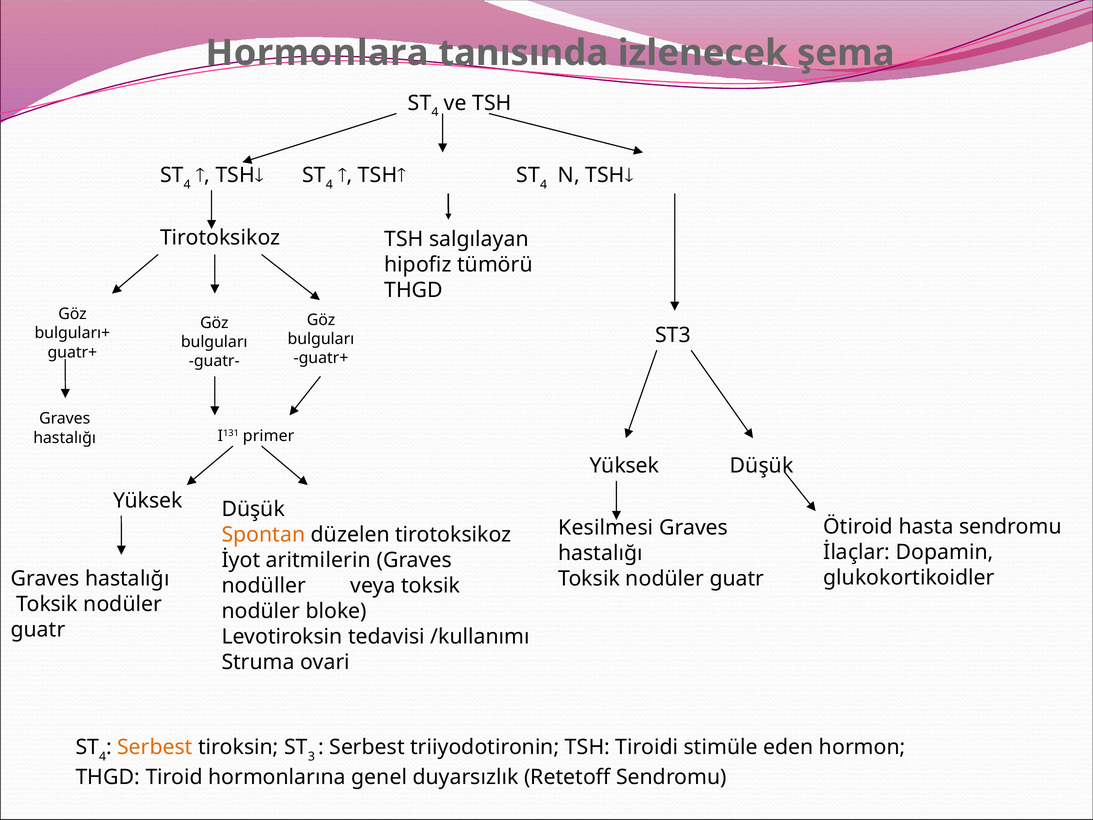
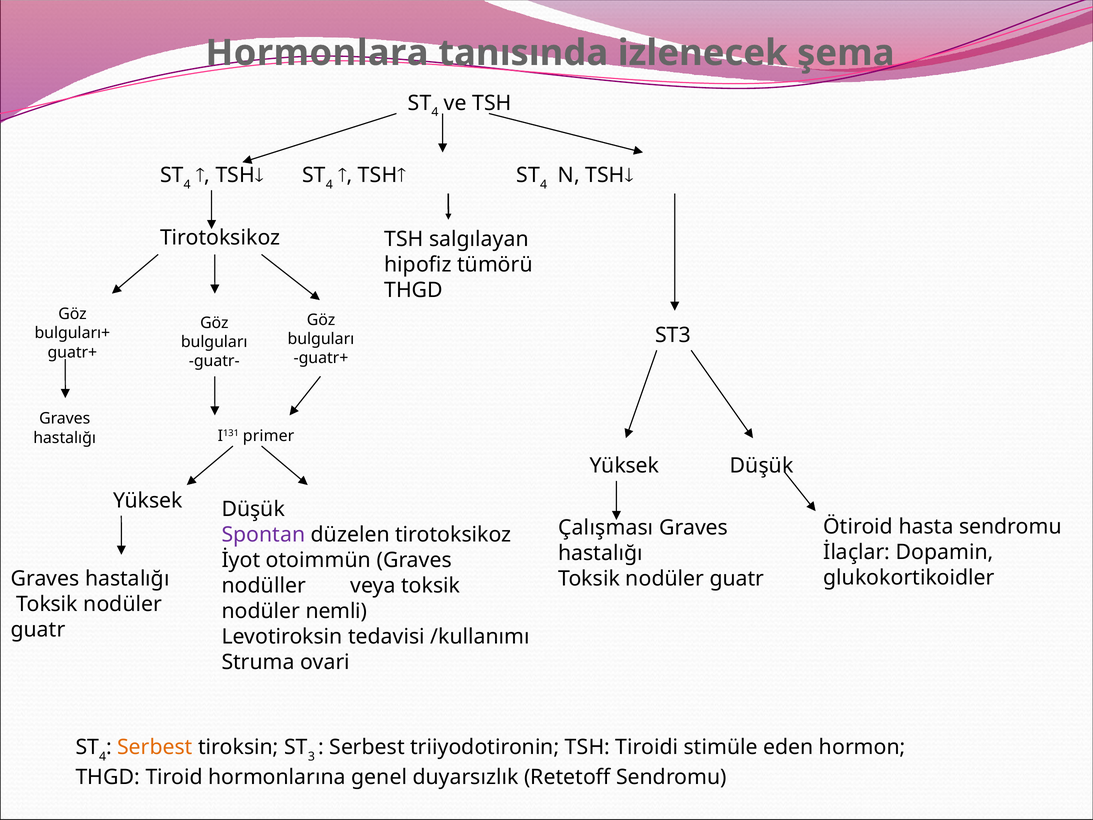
Kesilmesi: Kesilmesi -> Çalışması (606, 528)
Spontan colour: orange -> purple (263, 535)
aritmilerin: aritmilerin -> otoimmün (318, 560)
bloke: bloke -> nemli (336, 611)
